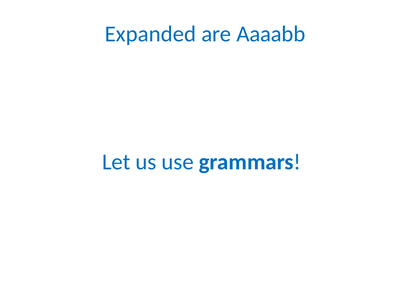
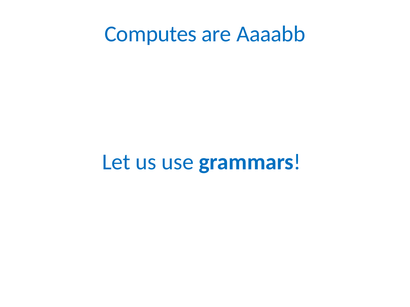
Expanded: Expanded -> Computes (151, 34)
